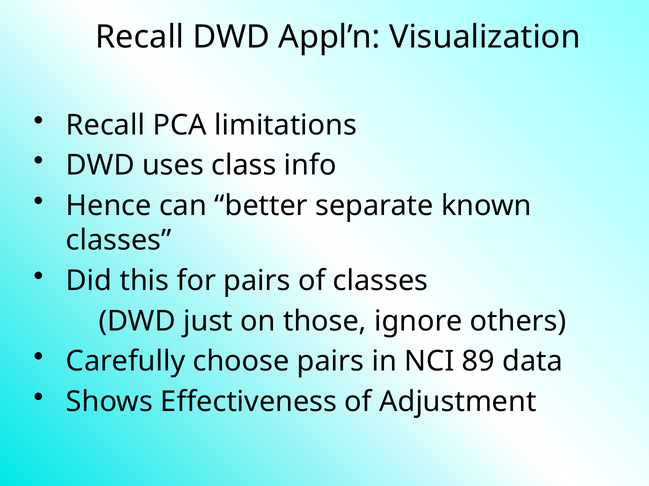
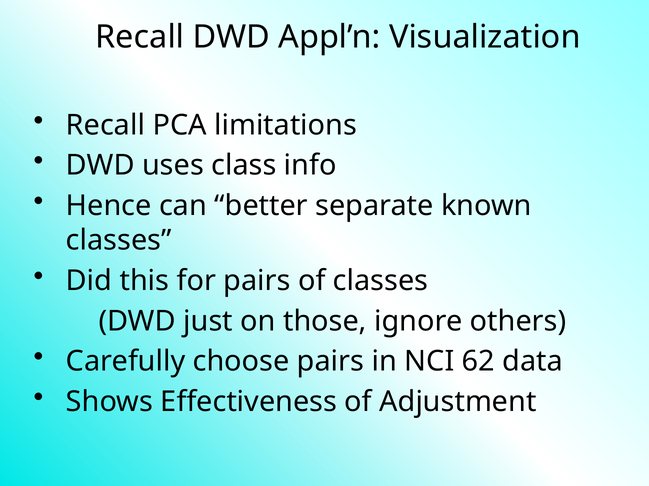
89: 89 -> 62 (478, 362)
